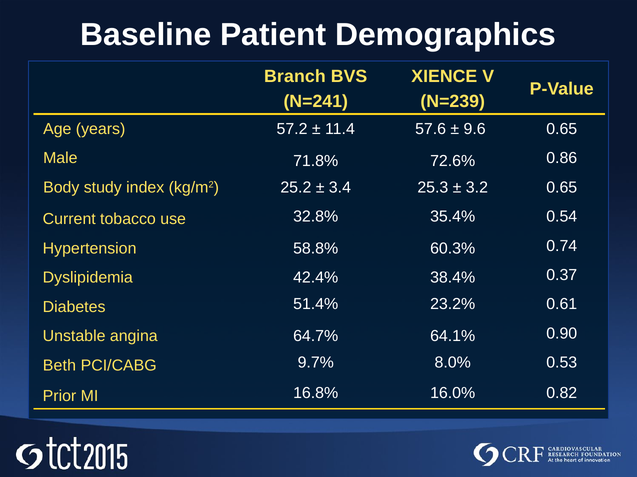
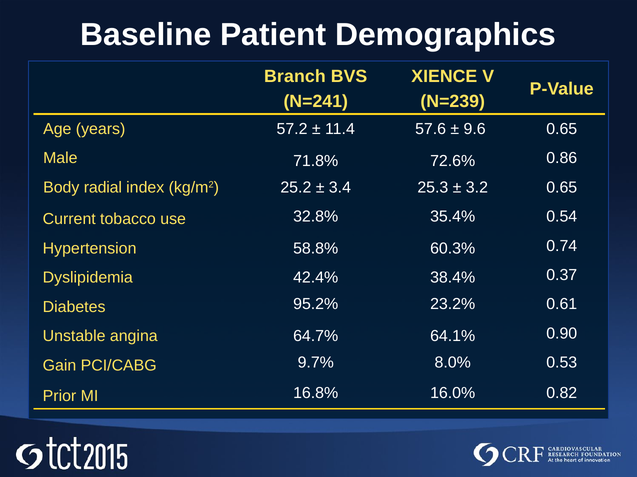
study: study -> radial (103, 188)
51.4%: 51.4% -> 95.2% (316, 305)
Beth: Beth -> Gain (60, 366)
